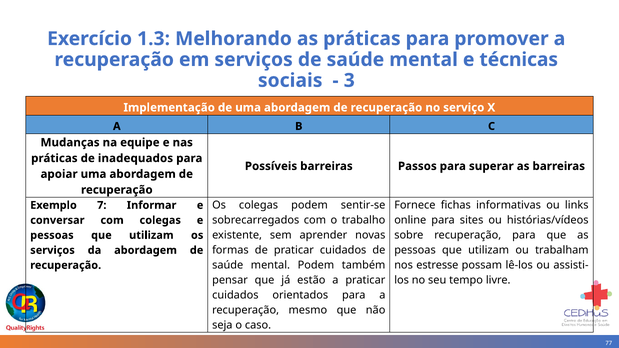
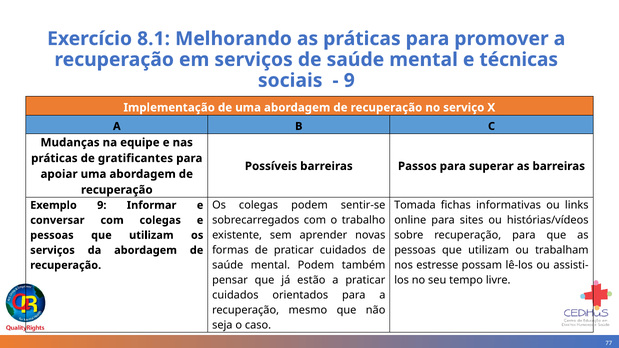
1.3: 1.3 -> 8.1 (154, 39)
3: 3 -> 9 (349, 81)
inadequados: inadequados -> gratificantes (135, 158)
Fornece: Fornece -> Tomada (415, 205)
Exemplo 7: 7 -> 9 (102, 205)
